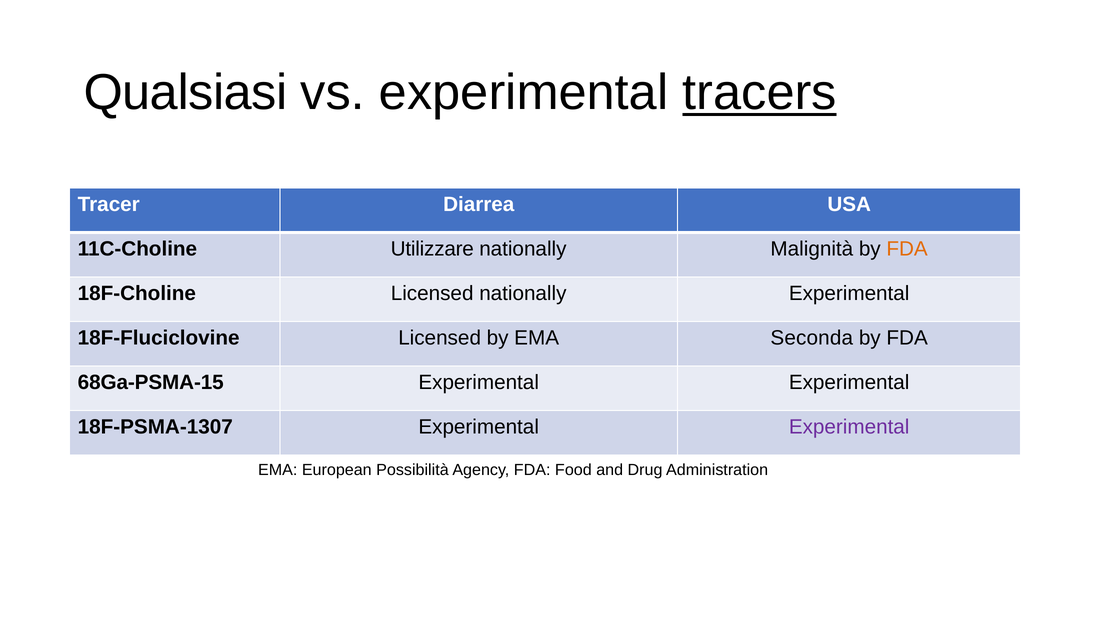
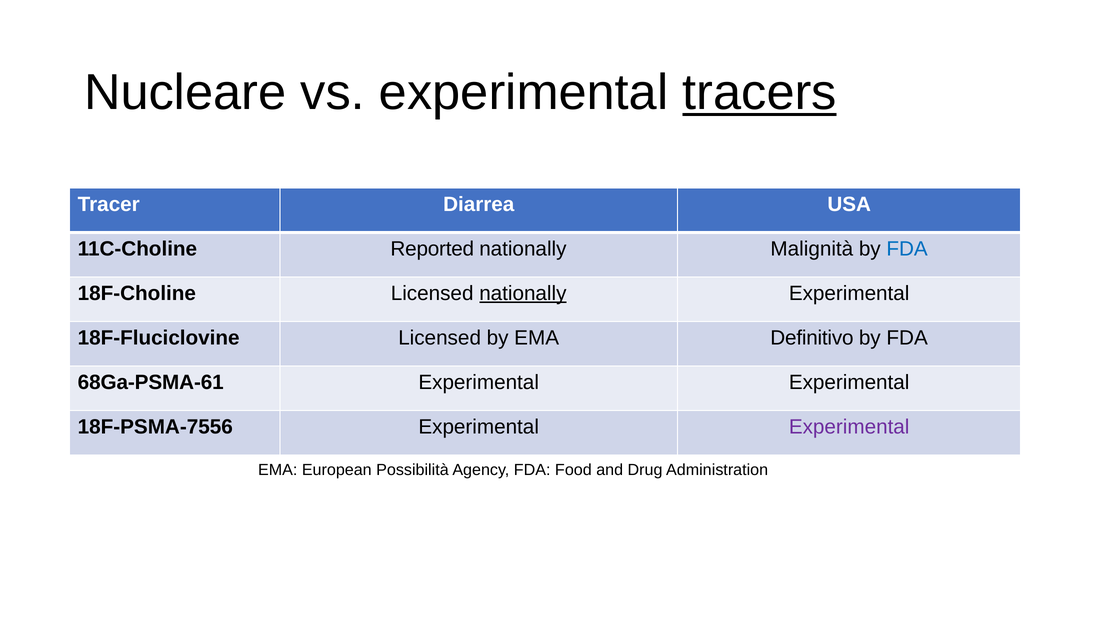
Qualsiasi: Qualsiasi -> Nucleare (185, 93)
Utilizzare: Utilizzare -> Reported (432, 249)
FDA colour: orange -> blue (907, 249)
nationally underline: none -> present (523, 293)
Seconda: Seconda -> Definitivo (812, 338)
68Ga-PSMA-15: 68Ga-PSMA-15 -> 68Ga-PSMA-61 (151, 383)
18F-PSMA-1307: 18F-PSMA-1307 -> 18F-PSMA-7556 (155, 427)
